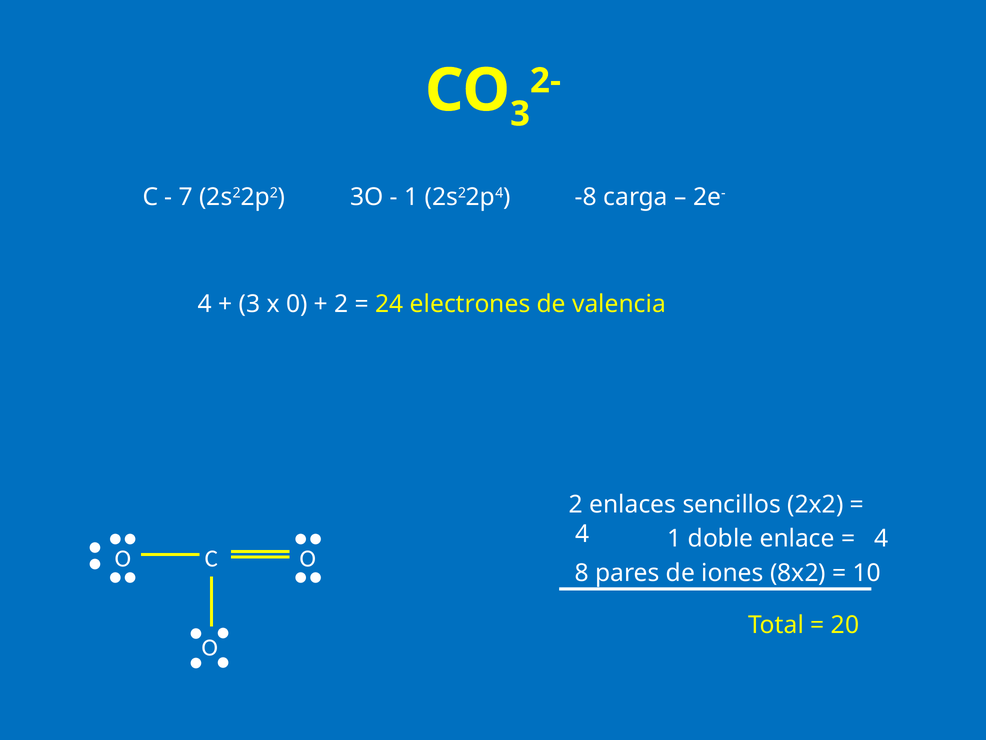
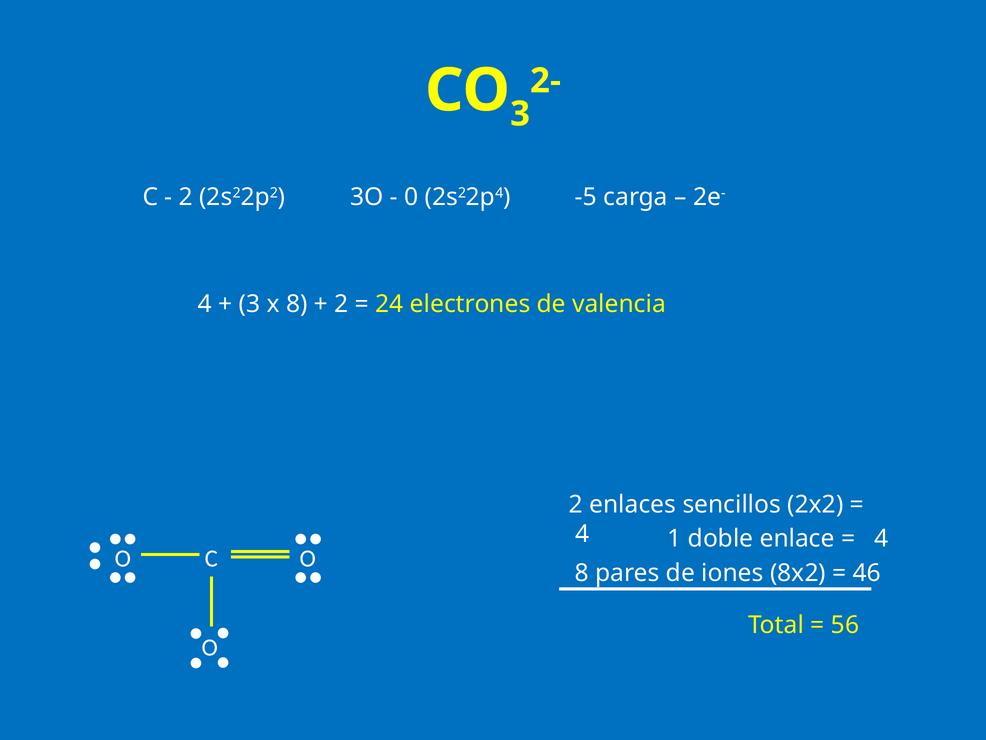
7: 7 -> 2 (186, 197)
1: 1 -> 0 (411, 197)
-8: -8 -> -5 (586, 197)
x 0: 0 -> 8 (297, 304)
10: 10 -> 46 (867, 573)
20: 20 -> 56 (845, 625)
